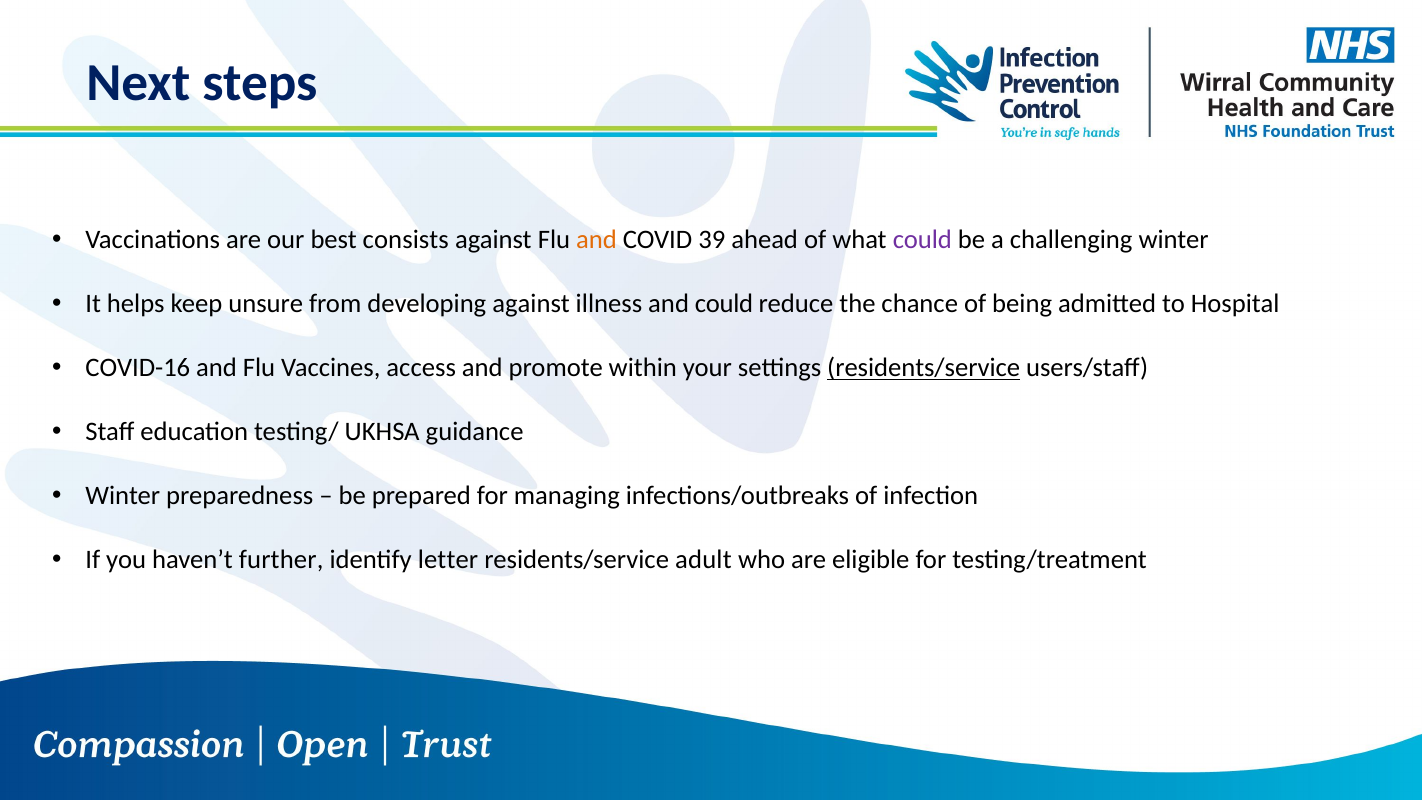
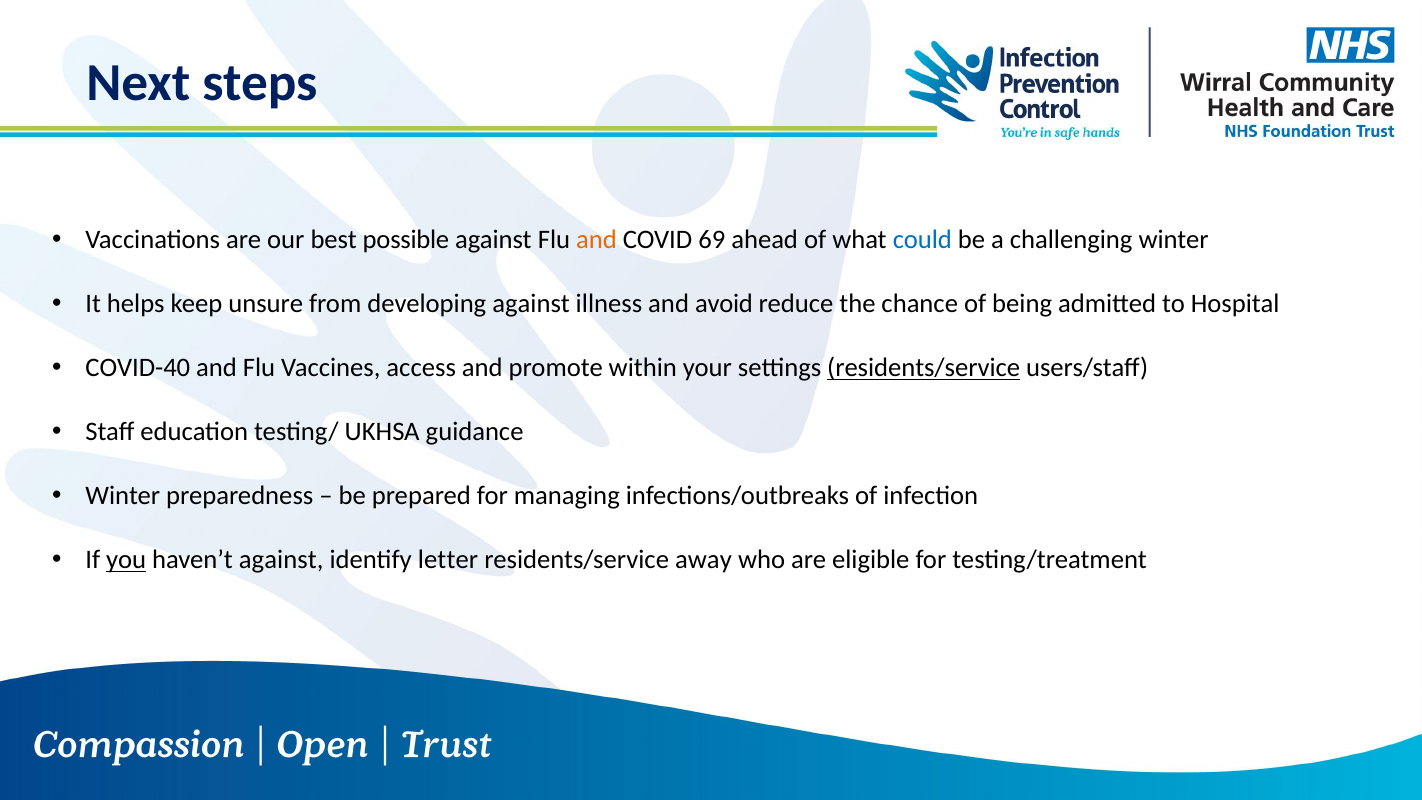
consists: consists -> possible (406, 240)
39: 39 -> 69 (712, 240)
could colour: purple -> blue (922, 240)
and could: could -> avoid (724, 304)
COVID-16: COVID-16 -> COVID-40 (138, 368)
you underline: none -> present (126, 560)
haven’t further: further -> against (281, 560)
adult: adult -> away (703, 560)
